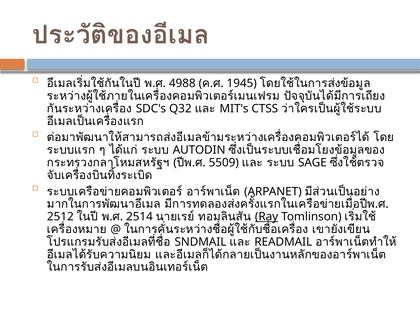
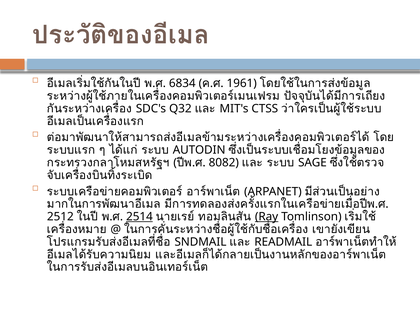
4988: 4988 -> 6834 (182, 83)
1945: 1945 -> 1961 (242, 83)
5509: 5509 -> 8082 (224, 163)
2514 underline: none -> present (139, 217)
